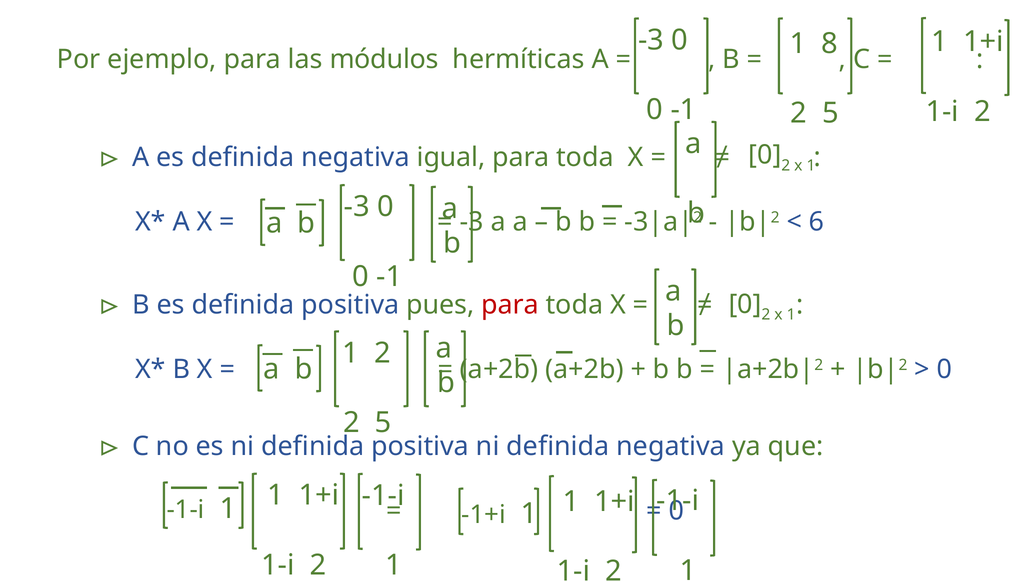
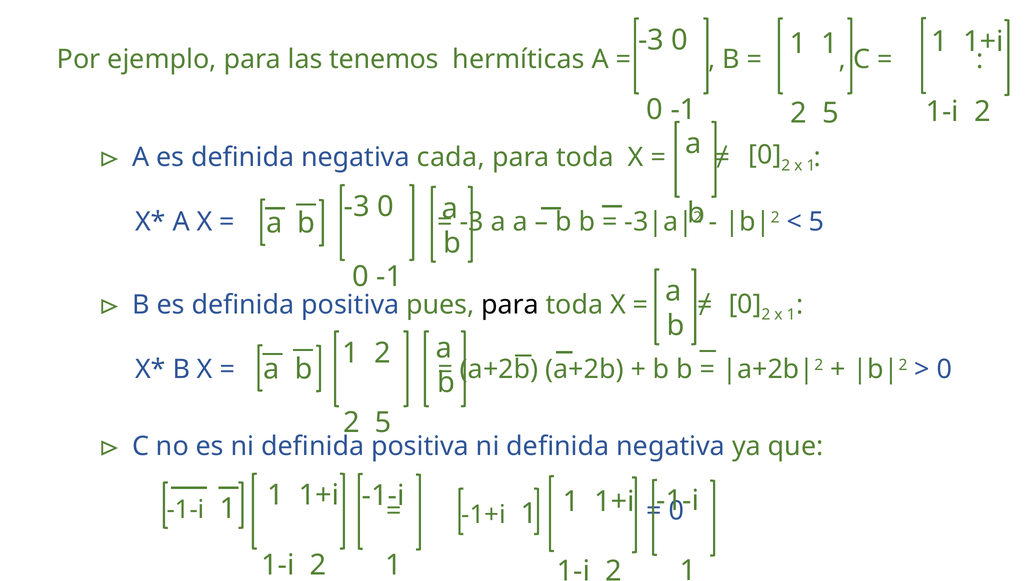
8: 8 -> 1 (830, 44)
módulos: módulos -> tenemos (384, 59)
igual: igual -> cada (451, 158)
6: 6 -> 5 (817, 222)
para colour: red -> black (510, 305)
